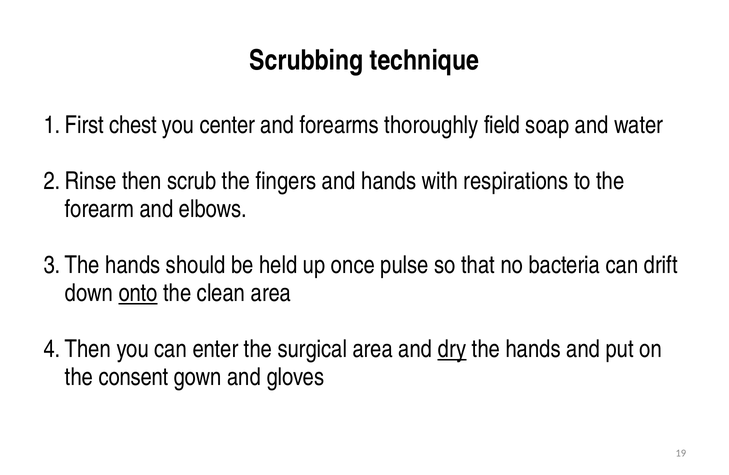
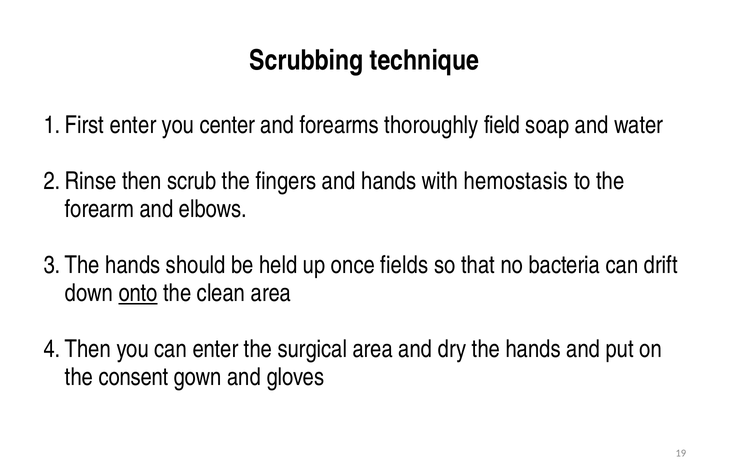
chest: chest -> enter (133, 125)
respirations: respirations -> hemostasis (516, 181)
pulse: pulse -> fields (404, 265)
dry underline: present -> none (452, 350)
